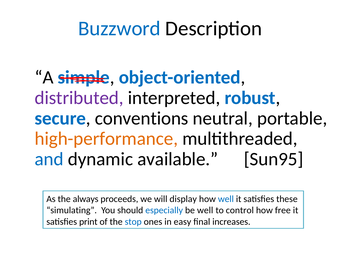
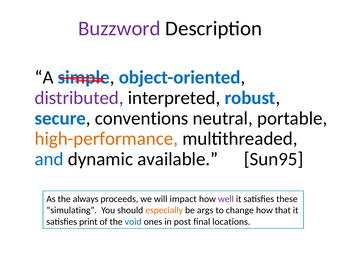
Buzzword colour: blue -> purple (119, 29)
display: display -> impact (183, 199)
well colour: blue -> purple (226, 199)
especially colour: blue -> orange (164, 211)
be well: well -> args (205, 211)
control: control -> change (240, 211)
free: free -> that (283, 211)
stop: stop -> void (133, 222)
easy: easy -> post (182, 222)
increases: increases -> locations (231, 222)
